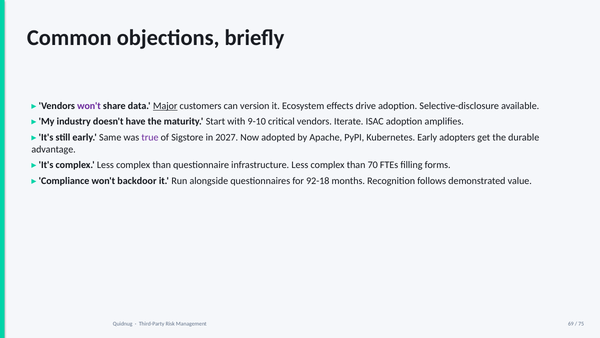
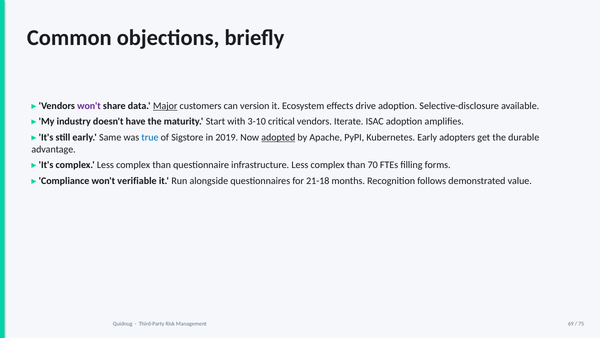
9-10: 9-10 -> 3-10 (257, 121)
true colour: purple -> blue (150, 137)
2027: 2027 -> 2019 (227, 137)
adopted underline: none -> present (278, 137)
backdoor: backdoor -> verifiable (137, 181)
92-18: 92-18 -> 21-18 (318, 181)
